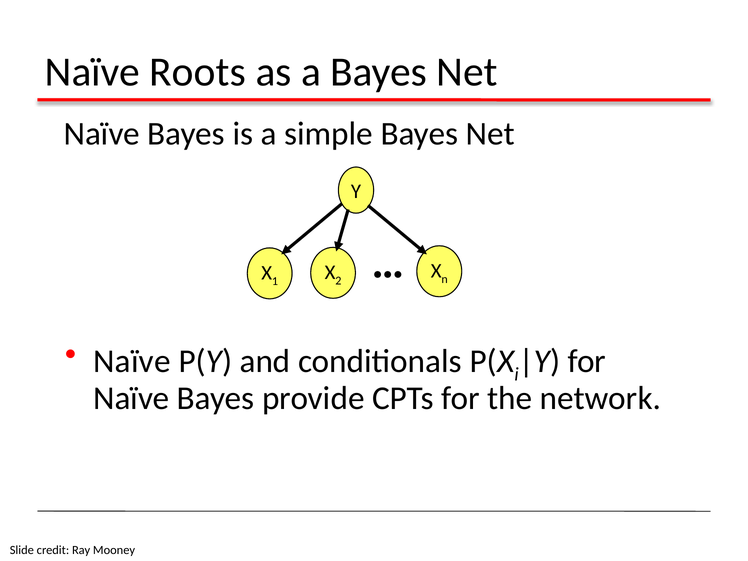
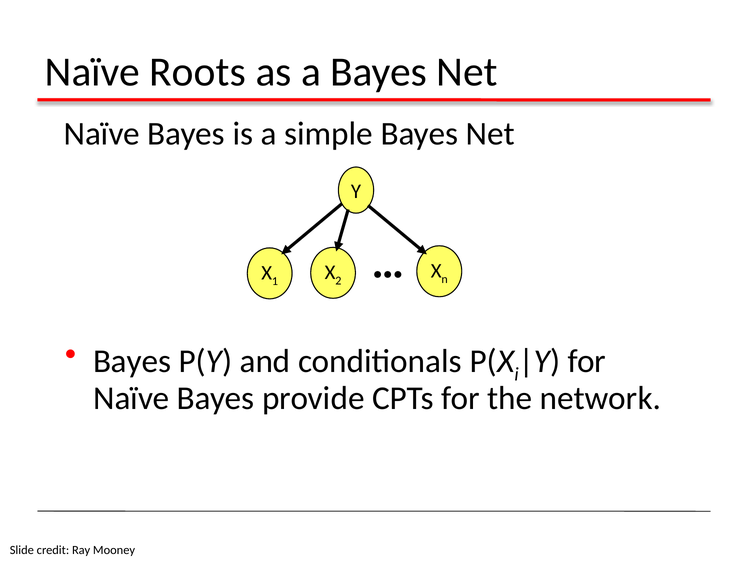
Naïve: Naïve -> Bayes (132, 361)
